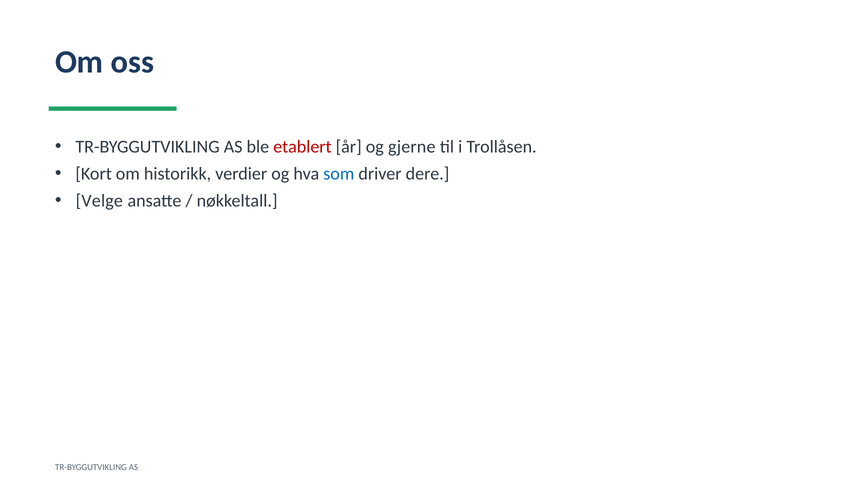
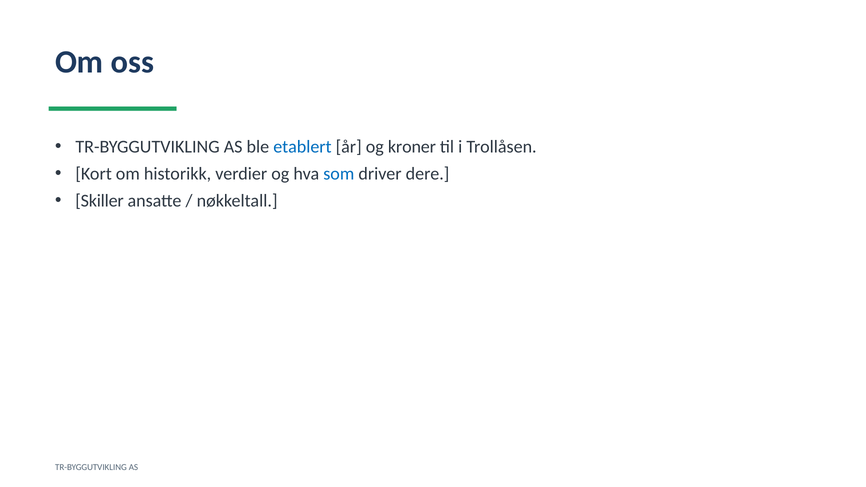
etablert colour: red -> blue (302, 147)
gjerne: gjerne -> kroner (412, 147)
Velge: Velge -> Skiller (100, 201)
